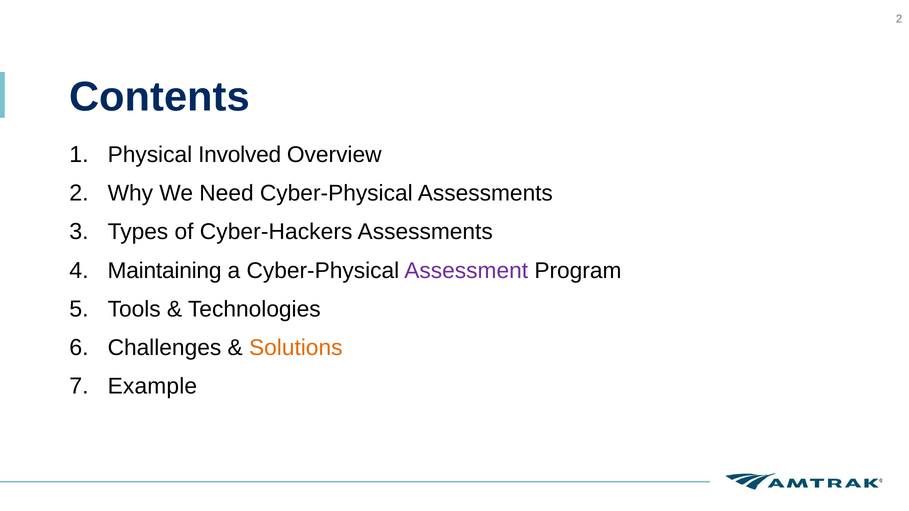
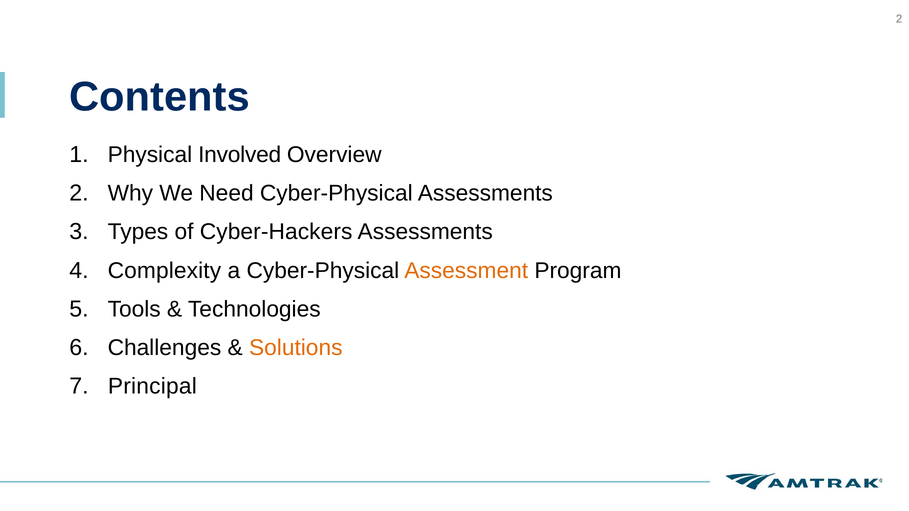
Maintaining: Maintaining -> Complexity (164, 271)
Assessment colour: purple -> orange (466, 271)
Example: Example -> Principal (152, 387)
